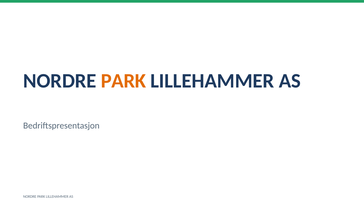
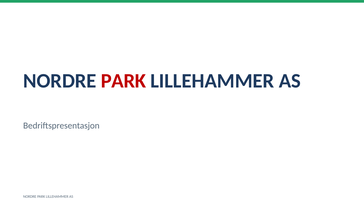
PARK colour: orange -> red (123, 81)
